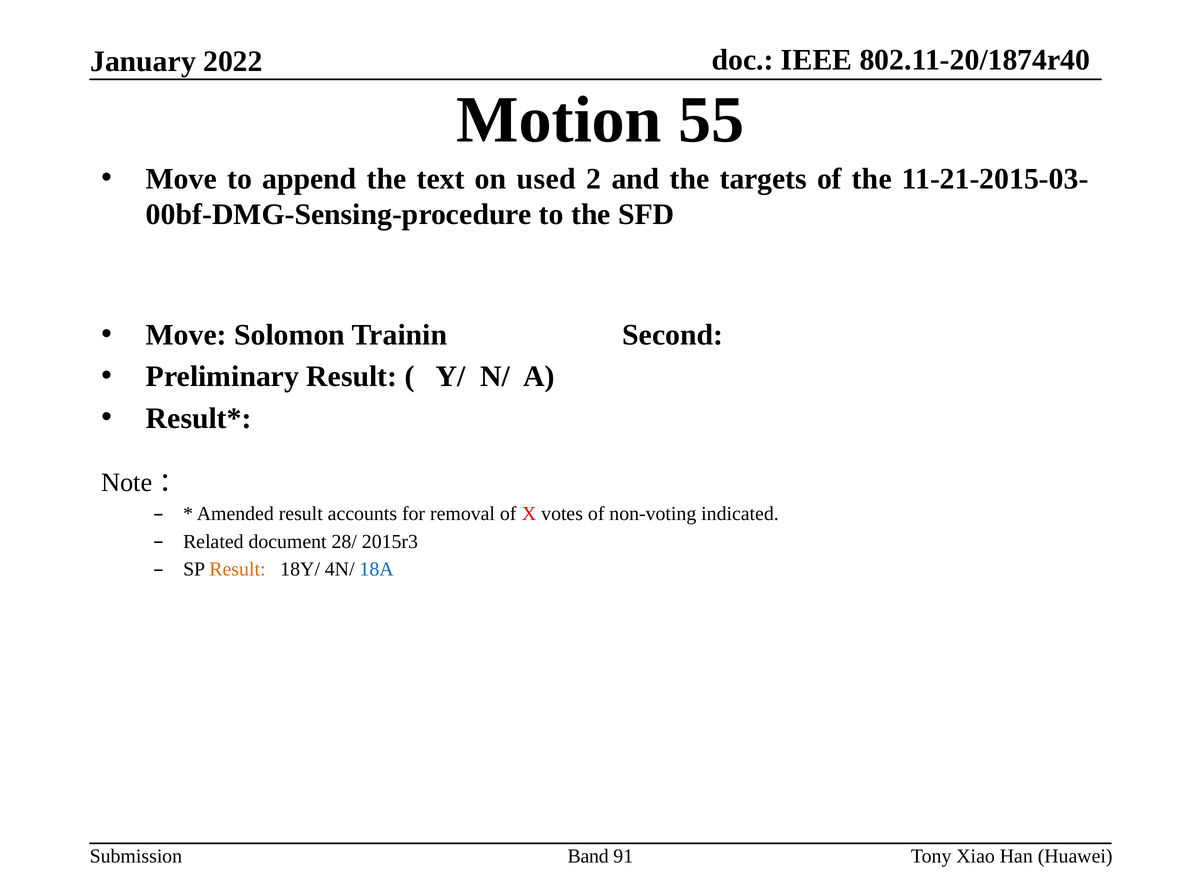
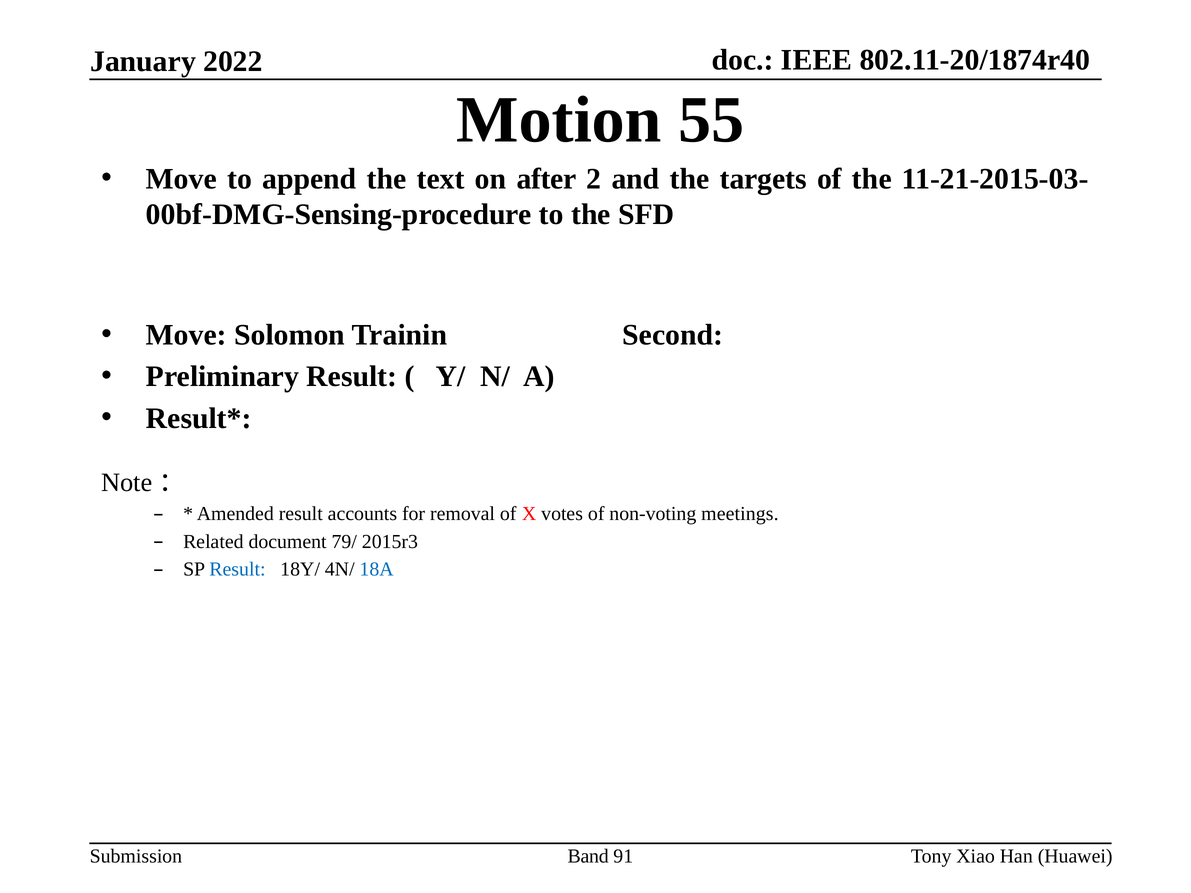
used: used -> after (546, 179)
indicated: indicated -> meetings (740, 514)
28/: 28/ -> 79/ (344, 542)
Result colour: orange -> blue (237, 570)
